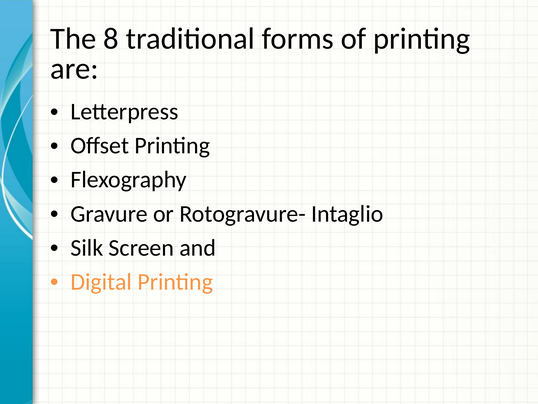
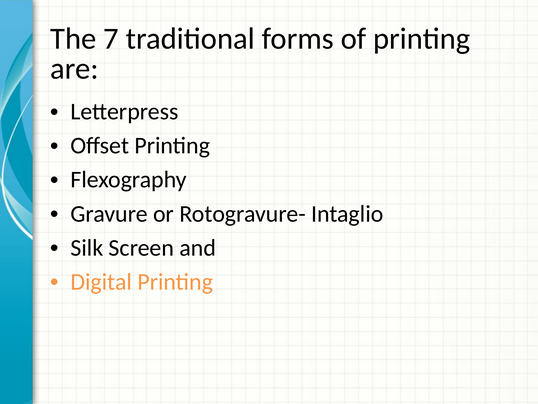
8: 8 -> 7 (111, 39)
